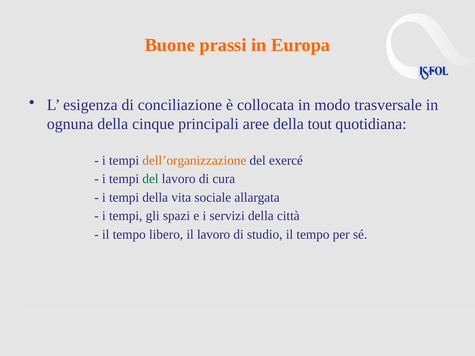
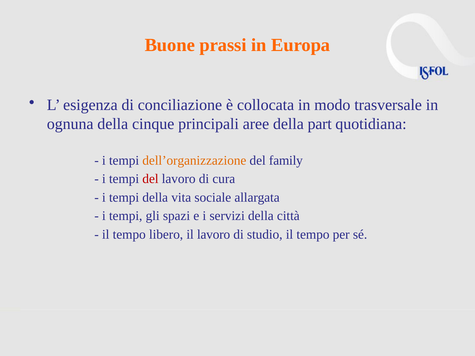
tout: tout -> part (320, 124)
exercé: exercé -> family (286, 161)
del colour: green -> red (150, 179)
